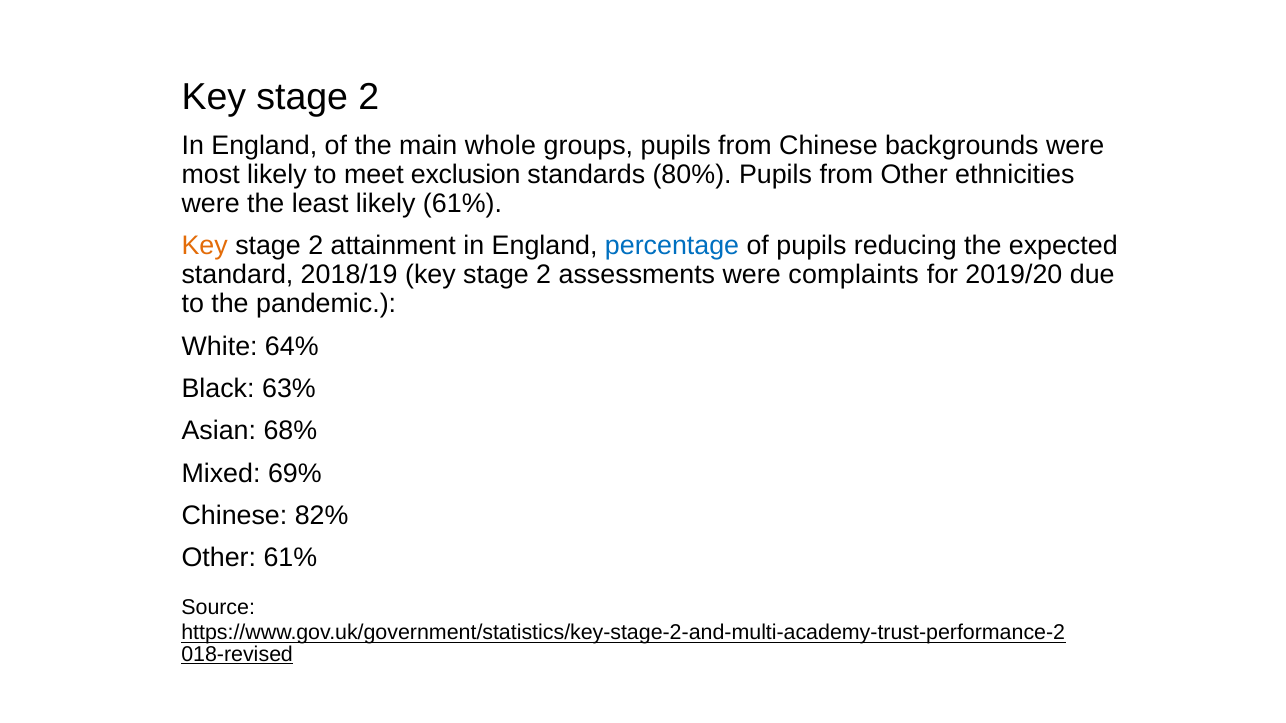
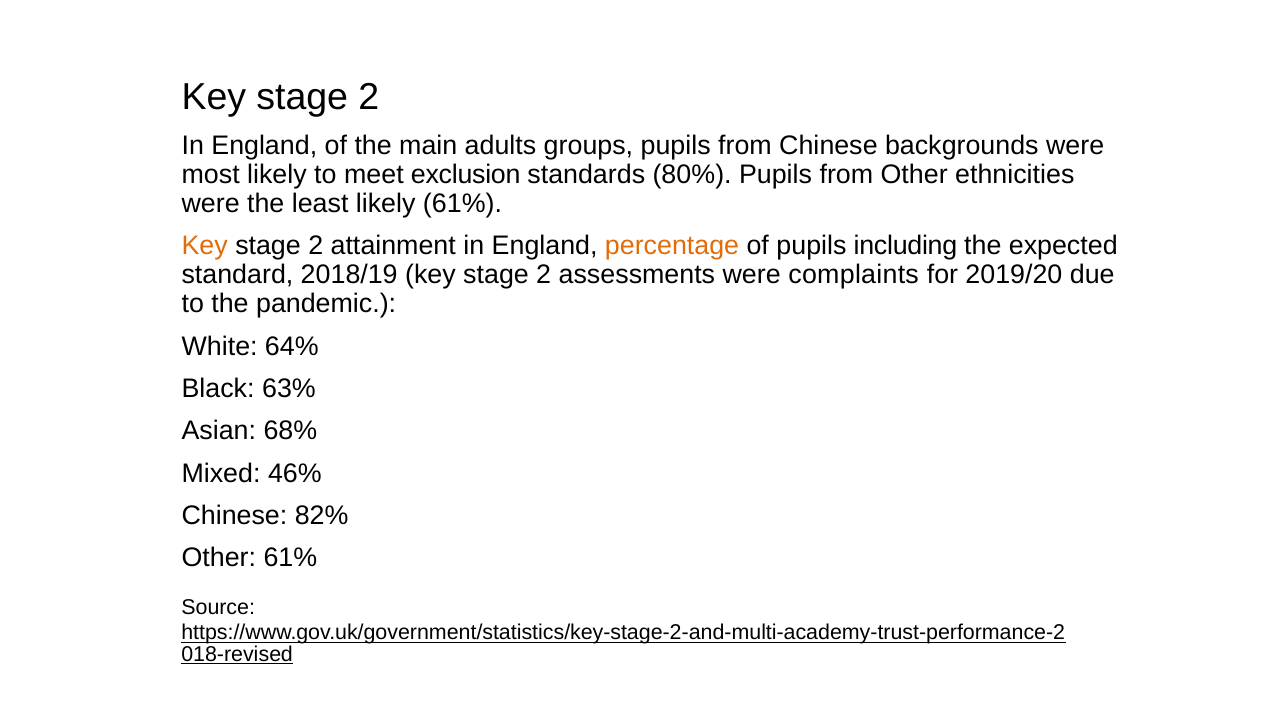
whole: whole -> adults (501, 146)
percentage colour: blue -> orange (672, 246)
reducing: reducing -> including (905, 246)
69%: 69% -> 46% (295, 474)
